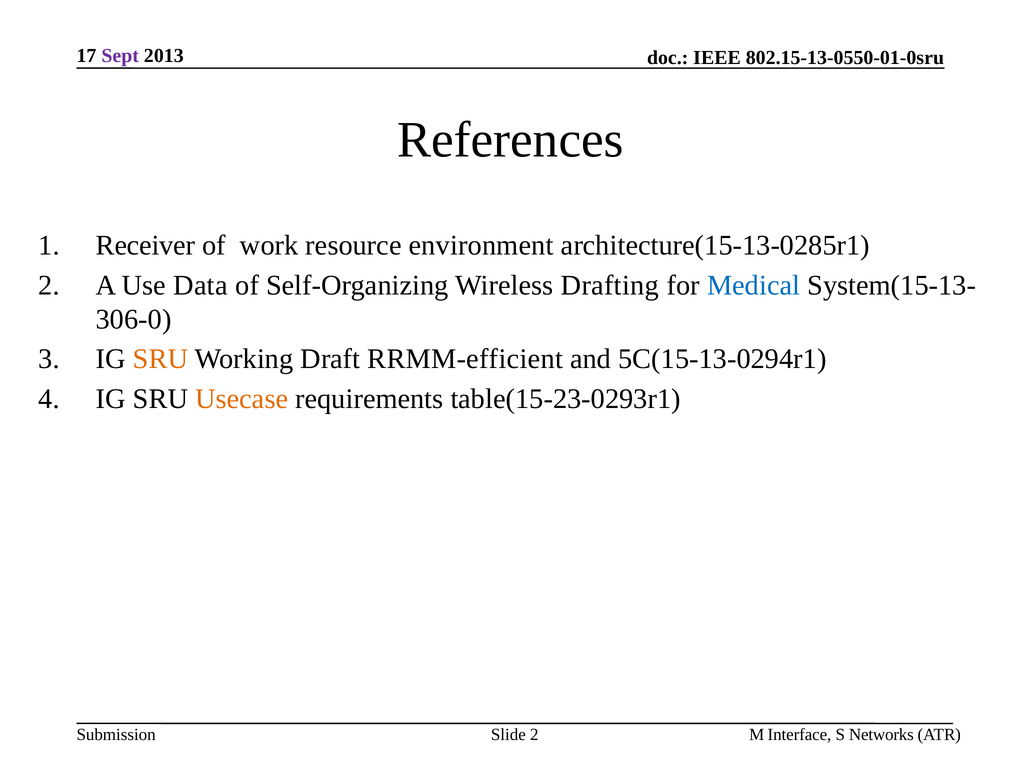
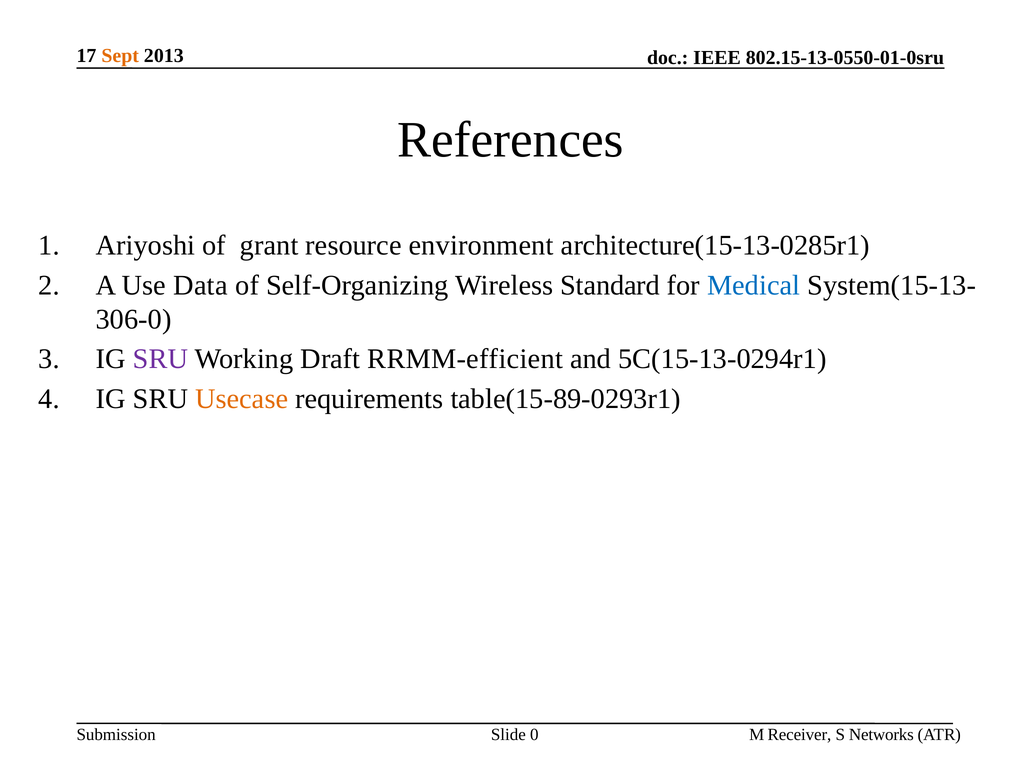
Sept colour: purple -> orange (120, 56)
Receiver: Receiver -> Ariyoshi (146, 245)
work: work -> grant (269, 245)
Drafting: Drafting -> Standard (610, 285)
SRU colour: orange -> purple (160, 359)
table(15-23-0293r1: table(15-23-0293r1 -> table(15-89-0293r1 (566, 399)
Slide 2: 2 -> 0 (534, 734)
Interface: Interface -> Receiver (799, 734)
